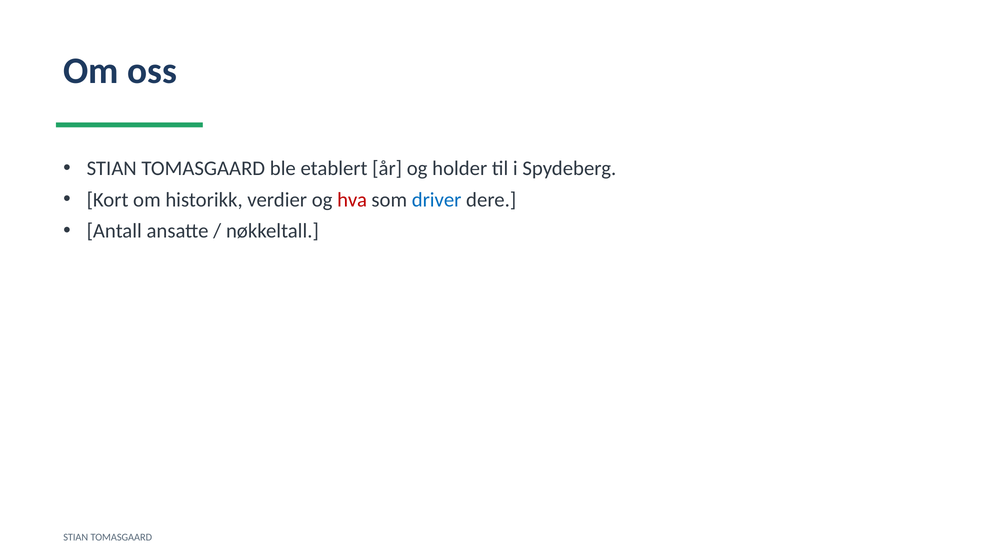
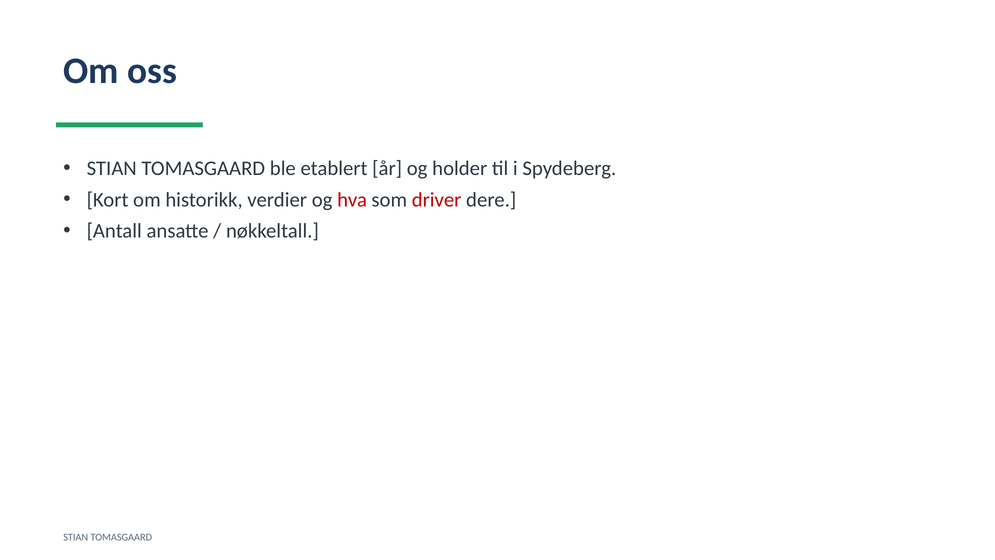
driver colour: blue -> red (437, 200)
